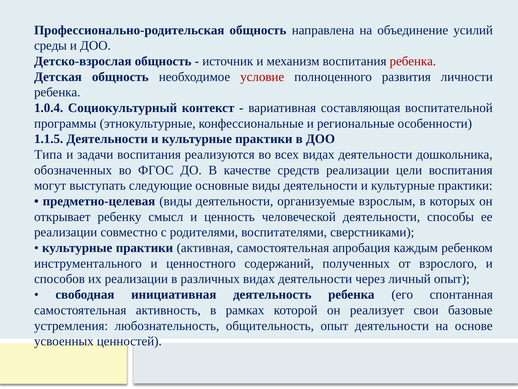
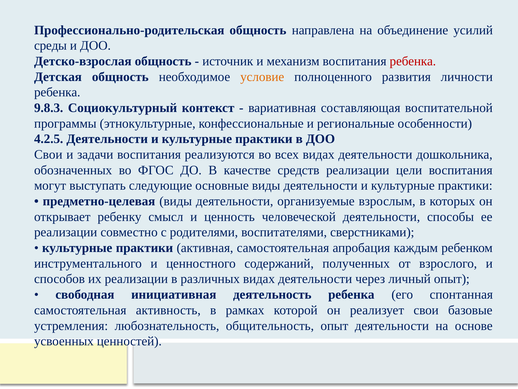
условие colour: red -> orange (262, 77)
1.0.4: 1.0.4 -> 9.8.3 (49, 108)
1.1.5: 1.1.5 -> 4.2.5 (49, 139)
Типа: Типа -> Свои (48, 154)
